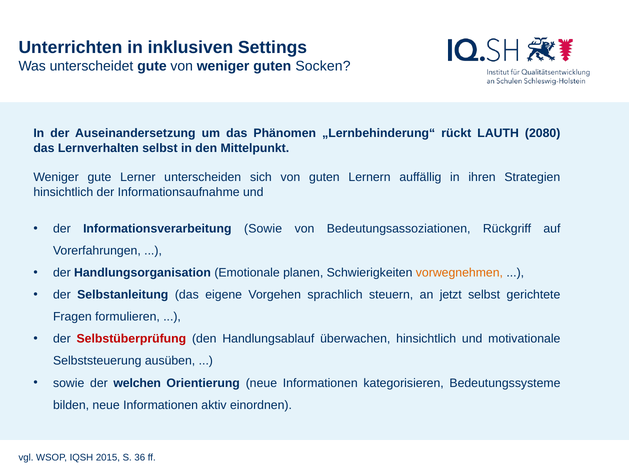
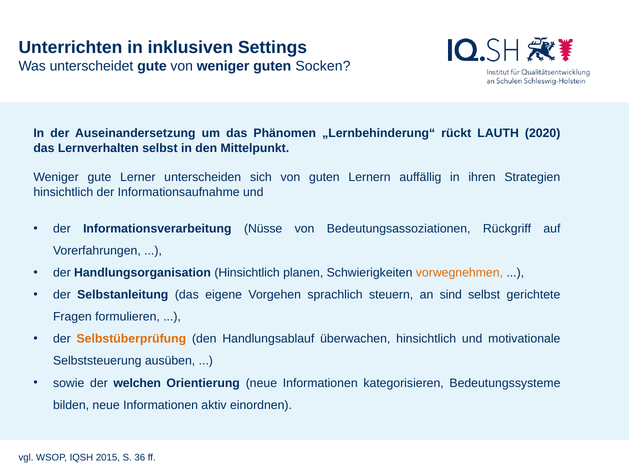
2080: 2080 -> 2020 (543, 133)
Informationsverarbeitung Sowie: Sowie -> Nüsse (263, 229)
Handlungsorganisation Emotionale: Emotionale -> Hinsichtlich (247, 273)
jetzt: jetzt -> sind (451, 295)
Selbstüberprüfung colour: red -> orange (131, 339)
